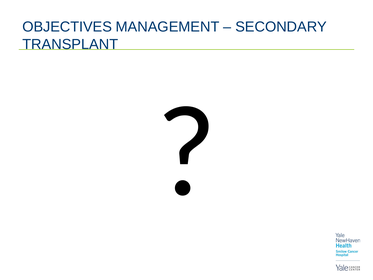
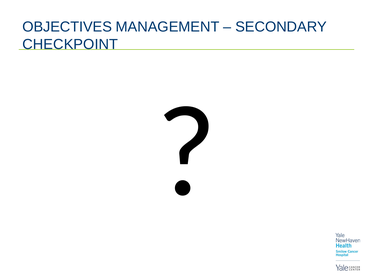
TRANSPLANT: TRANSPLANT -> CHECKPOINT (70, 44)
